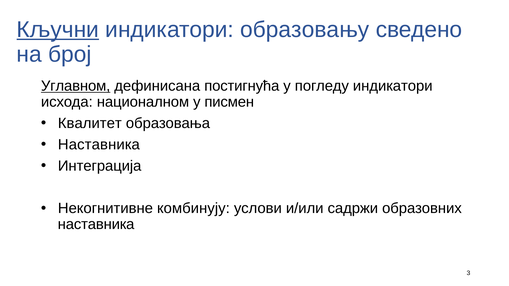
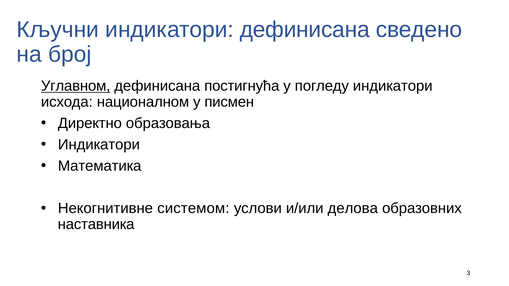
Кључни underline: present -> none (58, 30)
индикатори образовању: образовању -> дефинисана (305, 30)
Квалитет: Квалитет -> Директно (90, 123)
Наставника: Наставника -> Индикатори (99, 145)
Интеграција: Интеграција -> Математика (100, 166)
комбинују: комбинују -> системом (193, 209)
садржи: садржи -> делова (353, 209)
